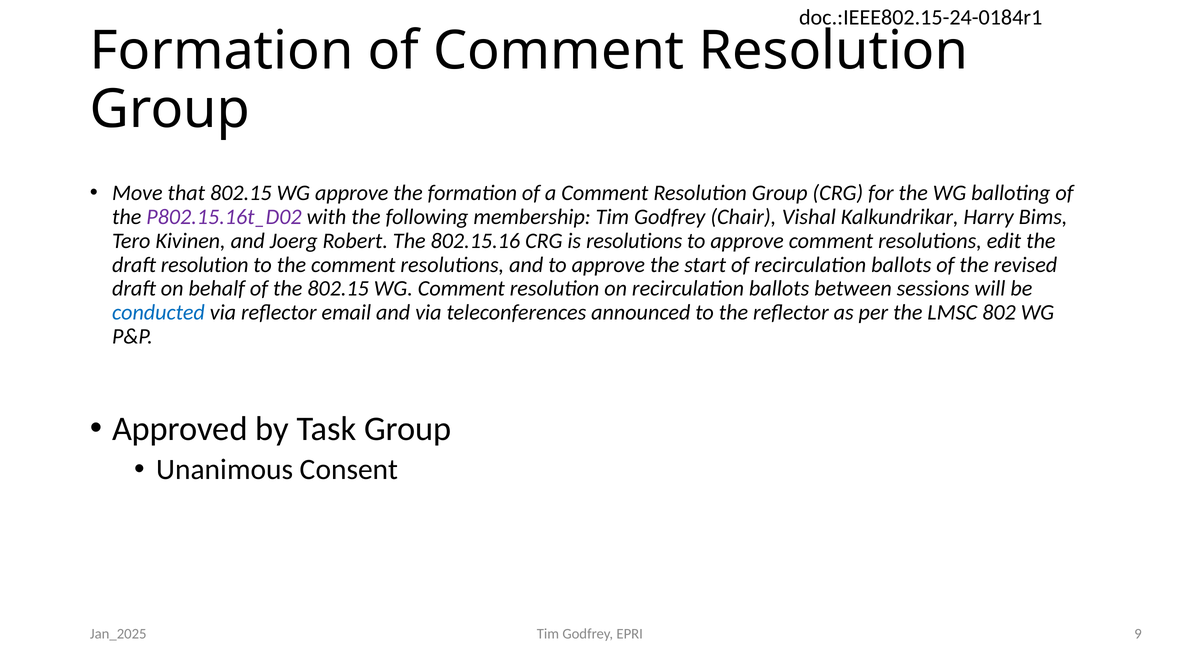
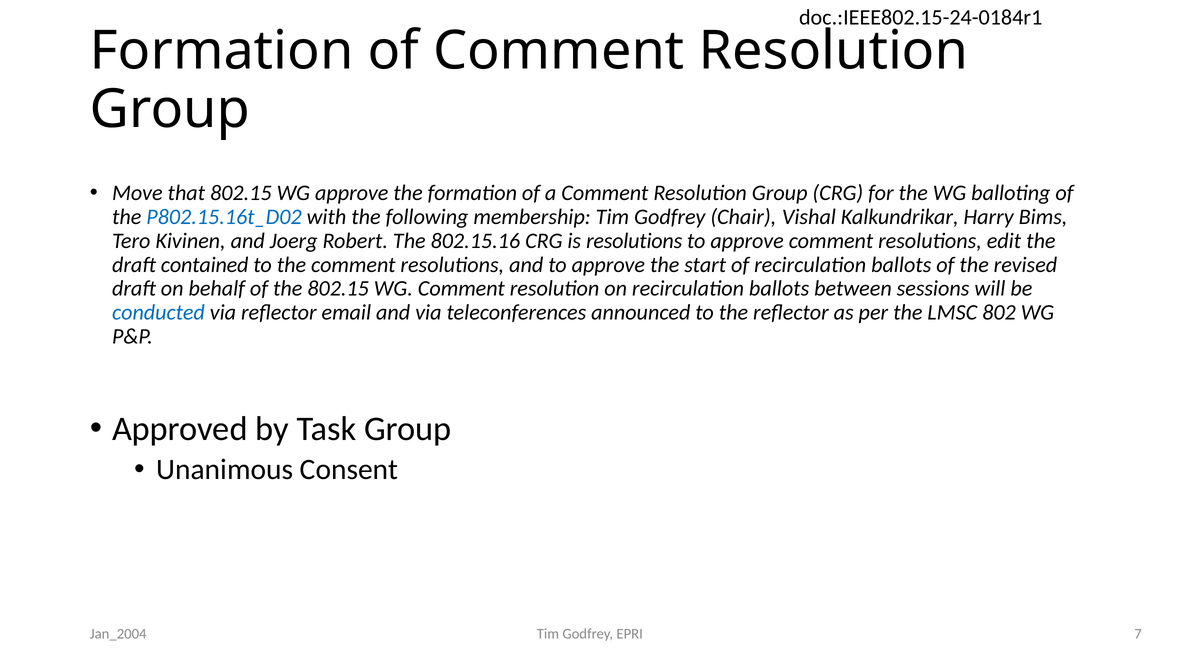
P802.15.16t_D02 colour: purple -> blue (224, 217)
draft resolution: resolution -> contained (205, 265)
9: 9 -> 7 (1138, 634)
Jan_2025: Jan_2025 -> Jan_2004 (118, 634)
